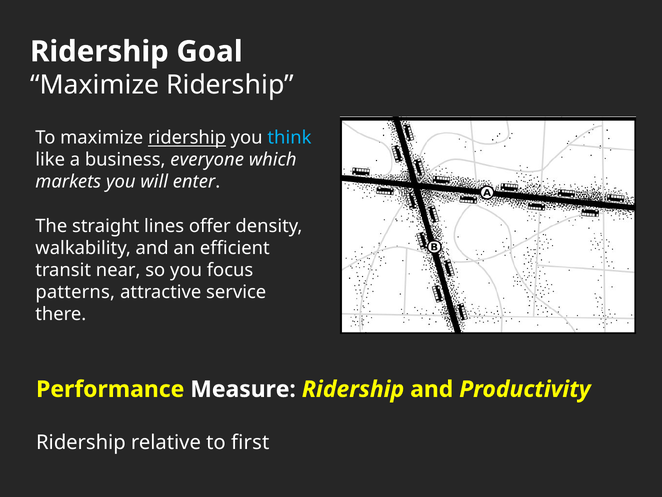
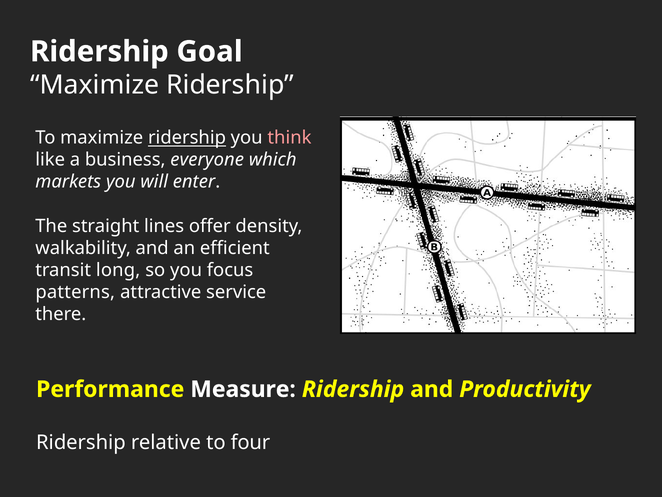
think colour: light blue -> pink (289, 137)
near: near -> long (118, 270)
first: first -> four (250, 442)
